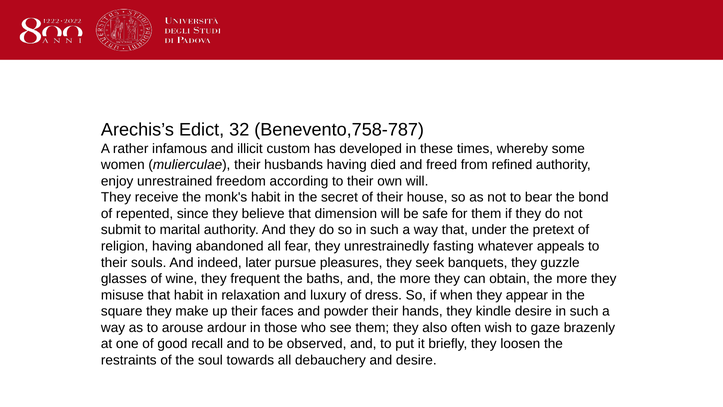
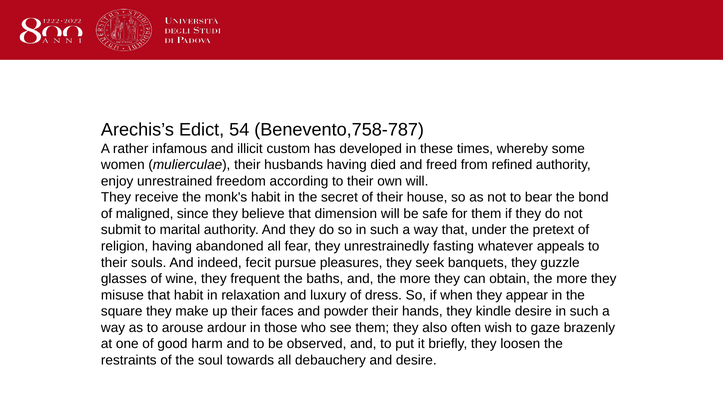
32: 32 -> 54 (239, 130)
repented: repented -> maligned (145, 214)
later: later -> fecit (258, 262)
recall: recall -> harm (207, 344)
